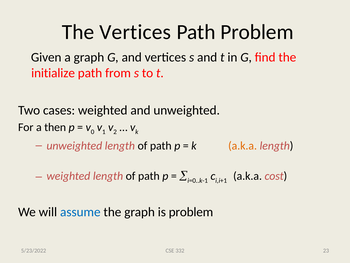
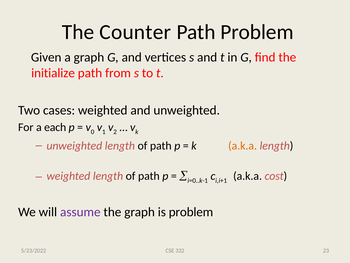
The Vertices: Vertices -> Counter (135, 32)
then: then -> each (55, 127)
assume colour: blue -> purple (80, 212)
